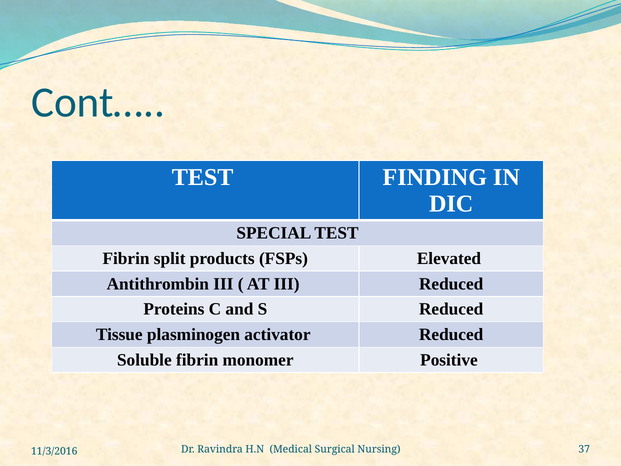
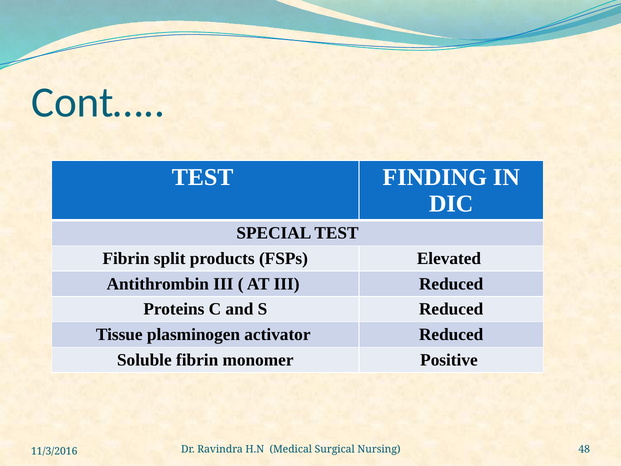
37: 37 -> 48 (584, 449)
